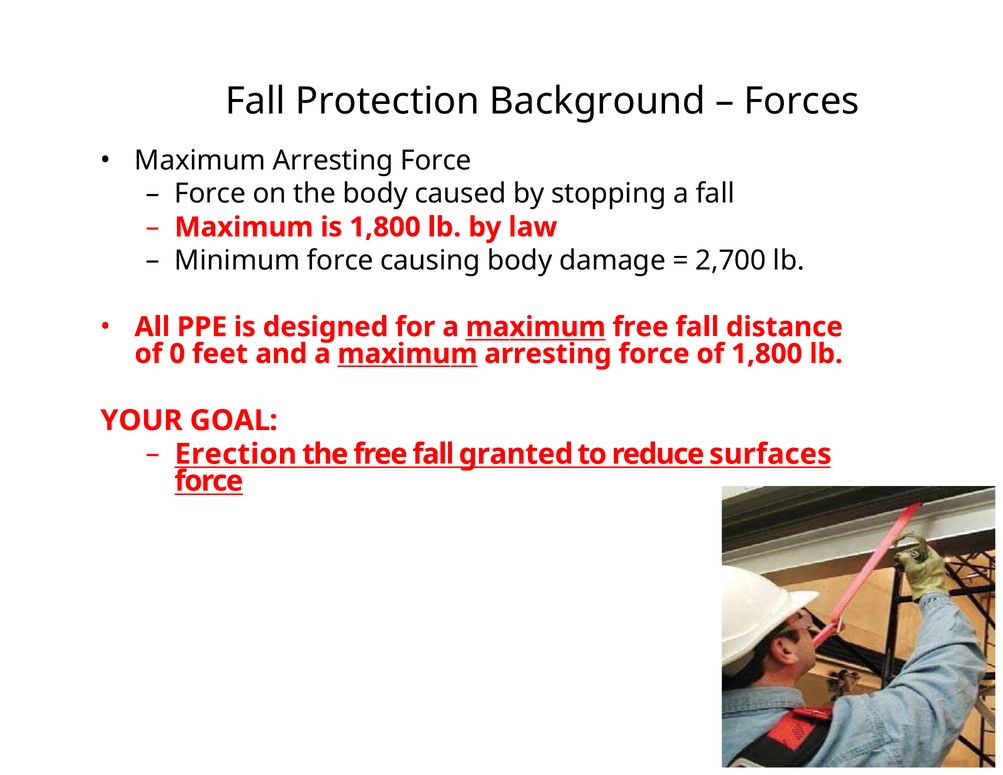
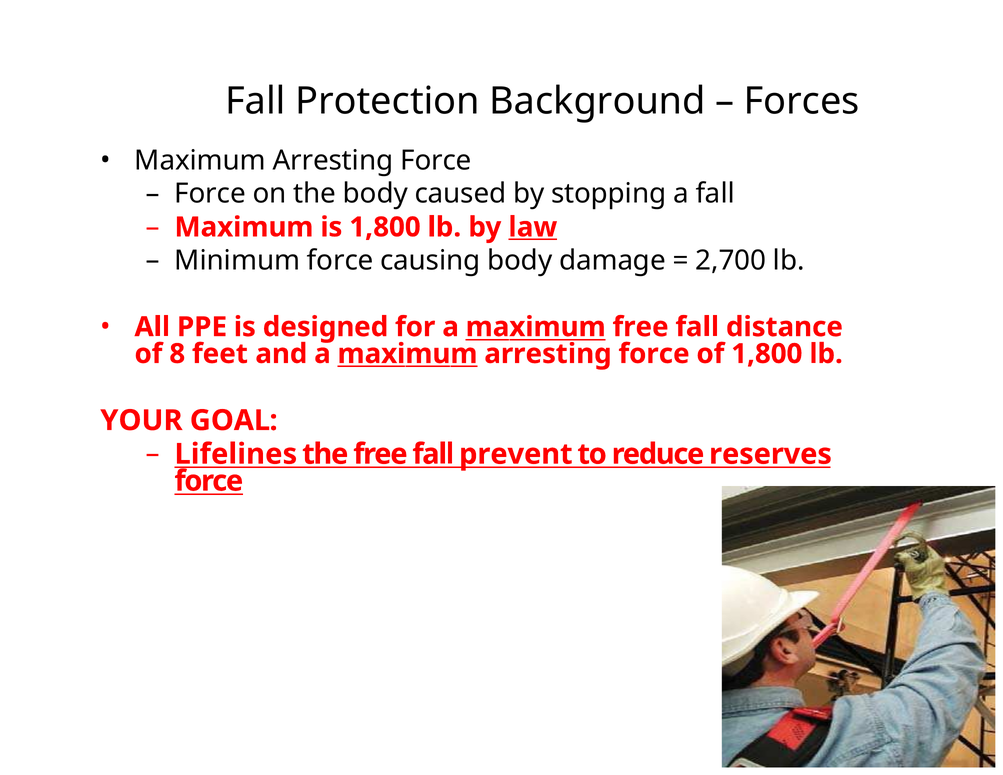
law underline: none -> present (533, 227)
0: 0 -> 8 (177, 354)
Erection: Erection -> Lifelines (236, 454)
granted: granted -> prevent (516, 454)
surfaces: surfaces -> reserves (771, 454)
